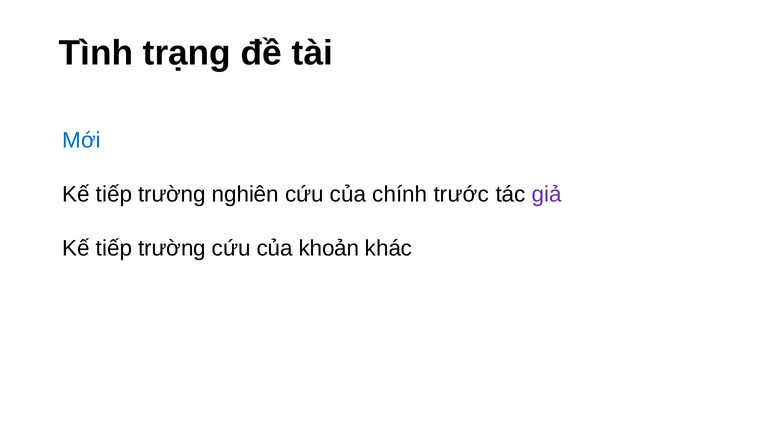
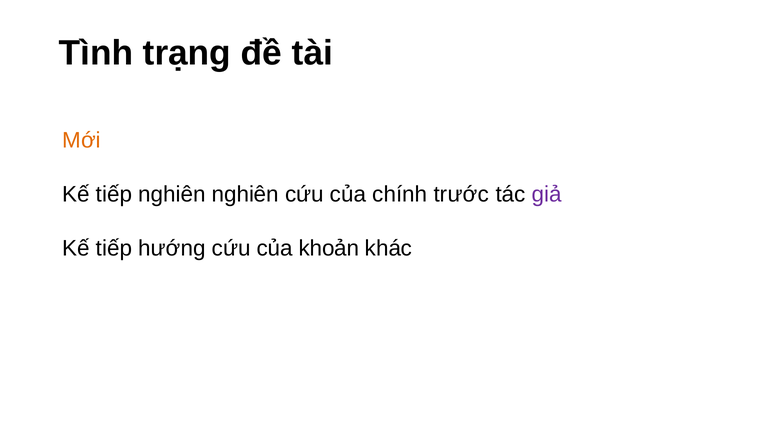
Mới colour: blue -> orange (82, 141)
trường: trường -> nghiên (172, 194)
trường: trường -> hướng (172, 248)
